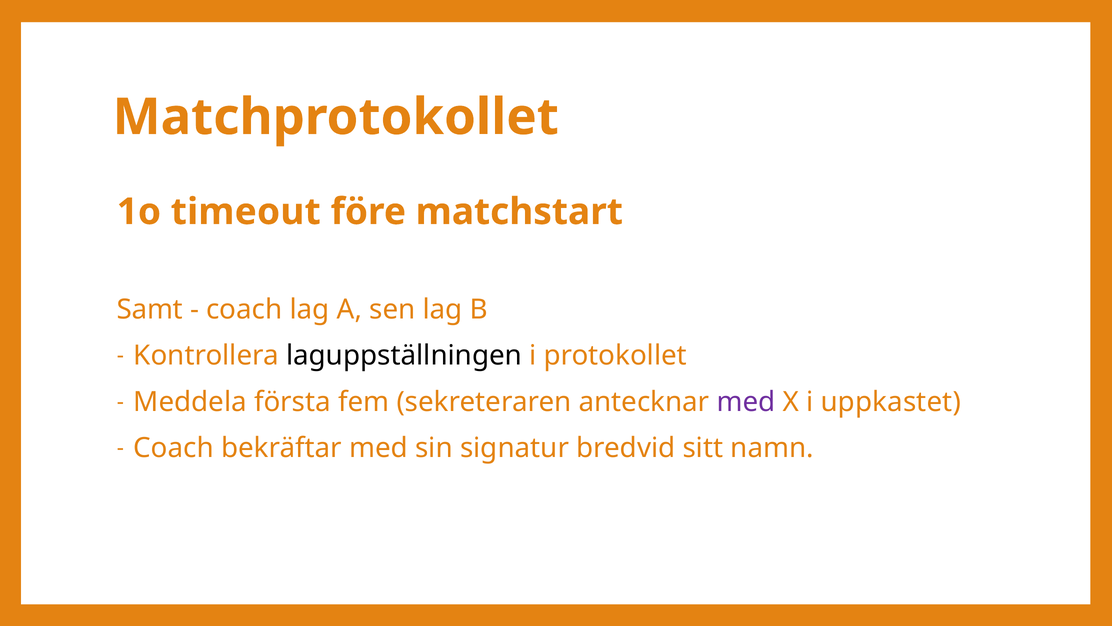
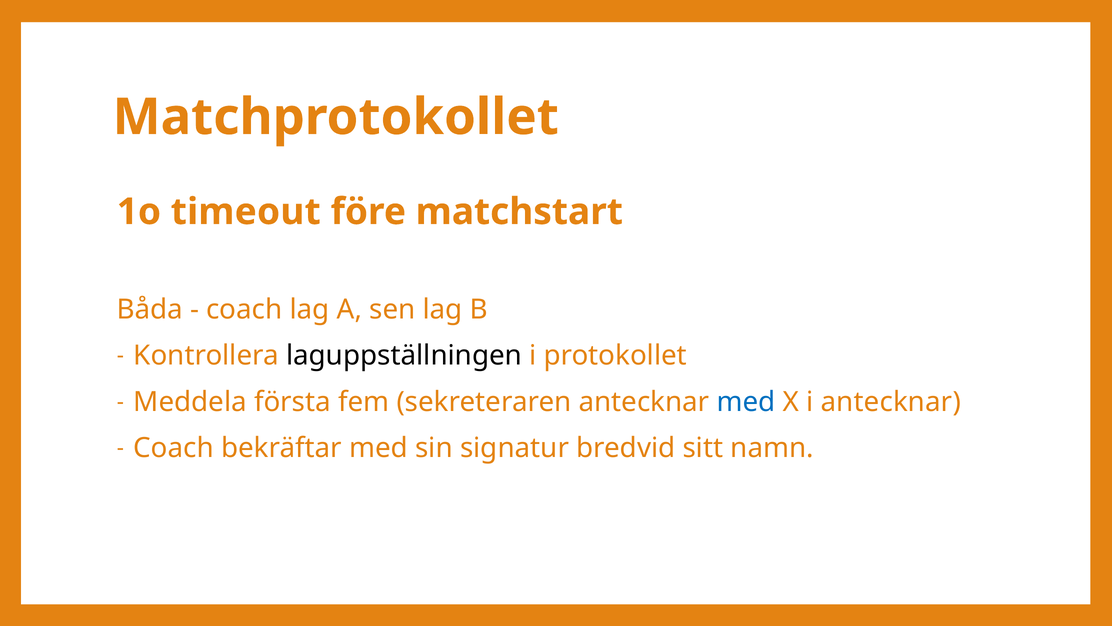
Samt: Samt -> Båda (150, 309)
med colour: purple -> blue (746, 402)
i uppkastet: uppkastet -> antecknar (891, 402)
